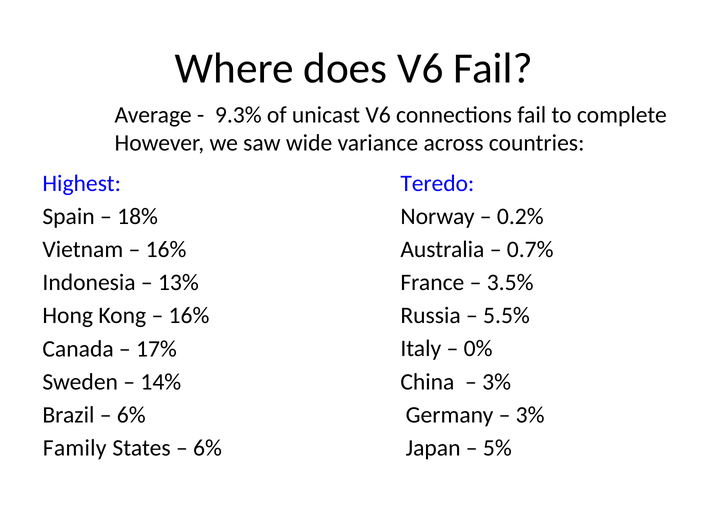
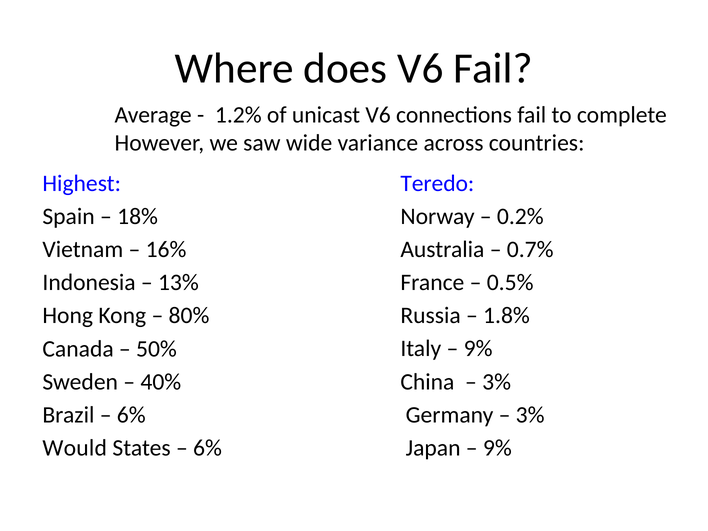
9.3%: 9.3% -> 1.2% (238, 115)
3.5%: 3.5% -> 0.5% (510, 283)
16%: 16% -> 80% (189, 316)
5.5%: 5.5% -> 1.8% (506, 316)
0%: 0% -> 9% (478, 349)
17%: 17% -> 50% (156, 349)
14%: 14% -> 40% (161, 382)
Family: Family -> Would (75, 448)
5%: 5% -> 9% (497, 448)
